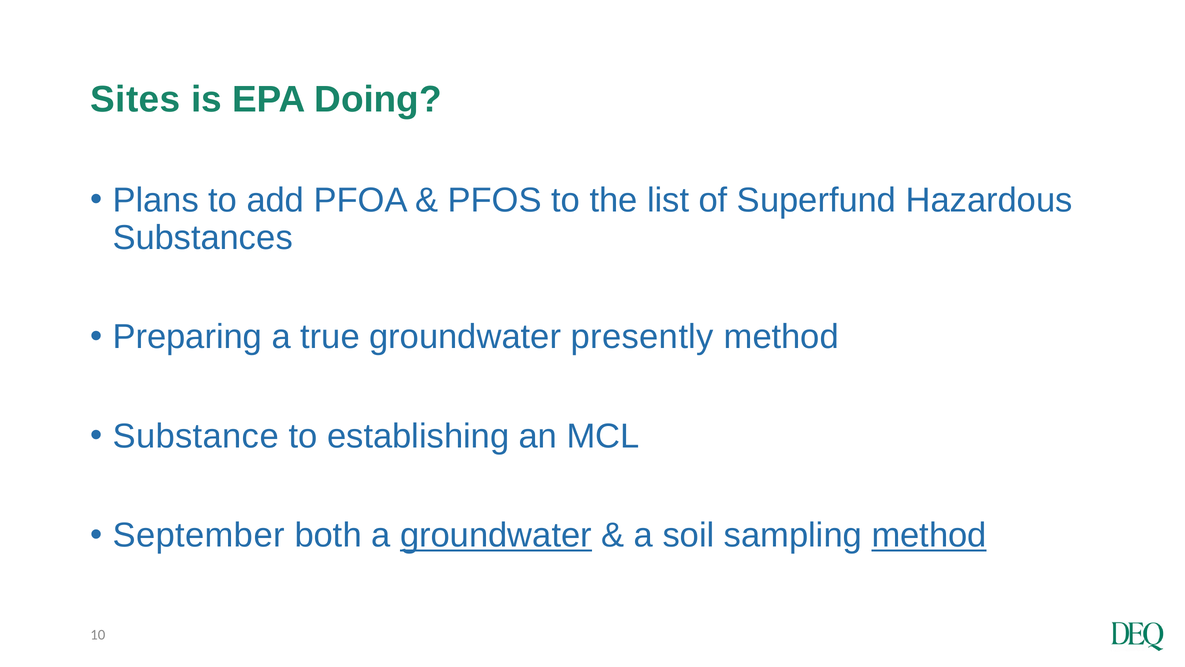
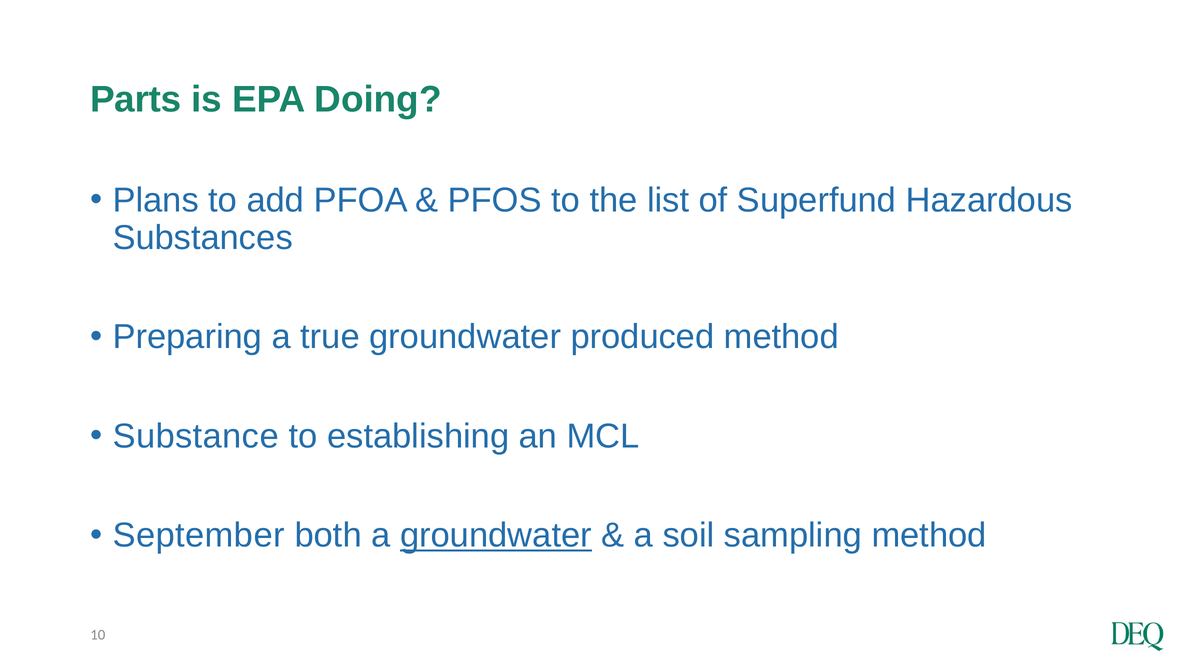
Sites: Sites -> Parts (136, 100)
presently: presently -> produced (642, 337)
method underline: present -> none (929, 535)
